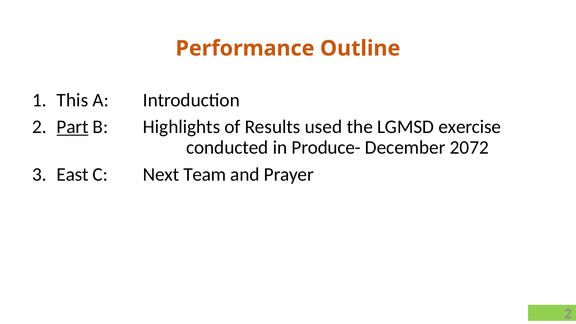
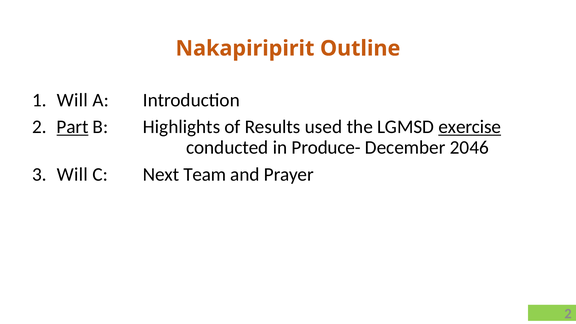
Performance: Performance -> Nakapiripirit (245, 48)
This: This -> Will (72, 100)
exercise underline: none -> present (470, 127)
2072: 2072 -> 2046 (469, 148)
East: East -> Will (72, 174)
